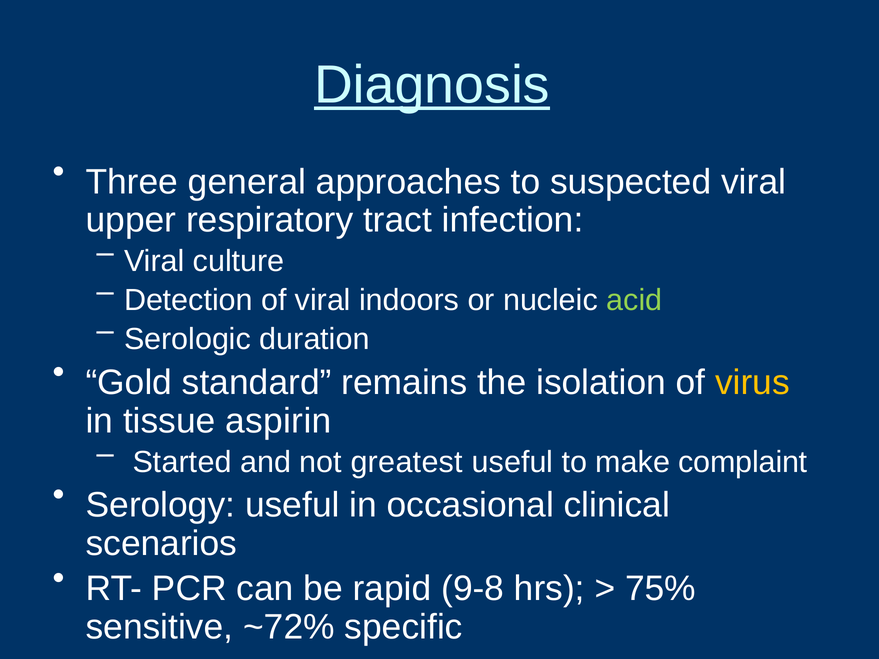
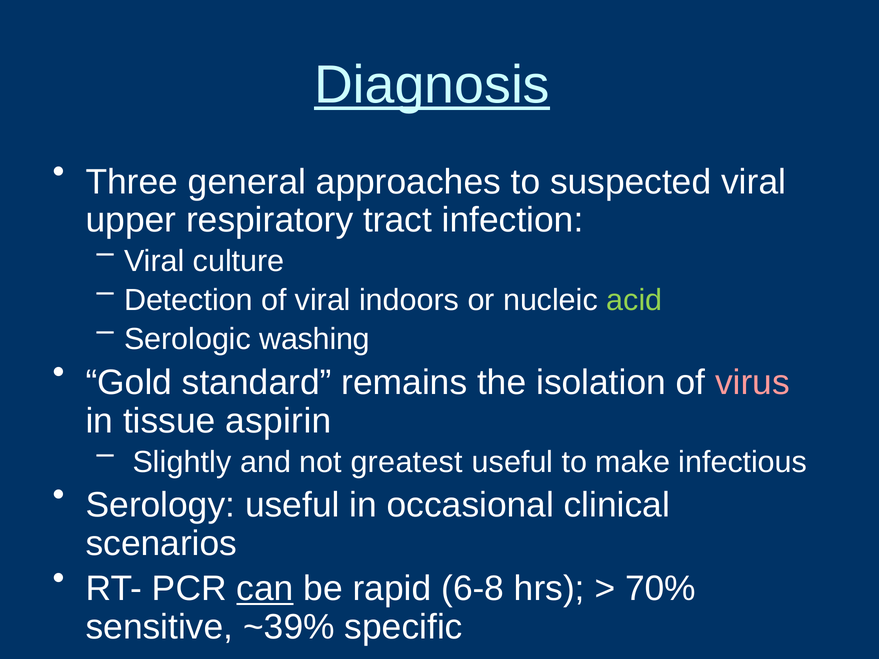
duration: duration -> washing (315, 340)
virus colour: yellow -> pink (752, 383)
Started: Started -> Slightly (182, 462)
complaint: complaint -> infectious (743, 462)
can underline: none -> present (265, 589)
9-8: 9-8 -> 6-8 (473, 589)
75%: 75% -> 70% (660, 589)
~72%: ~72% -> ~39% (289, 627)
